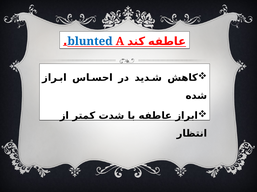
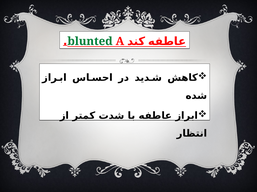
blunted colour: blue -> green (90, 41)
